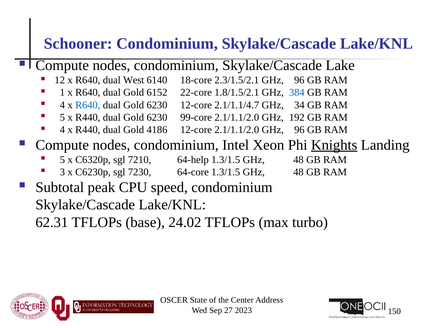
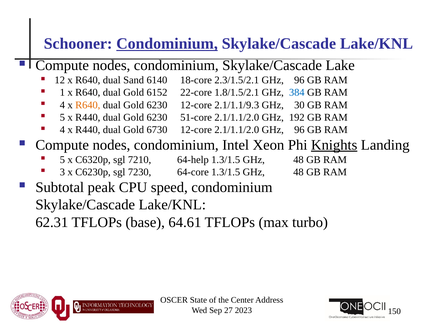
Condominium underline: none -> present (167, 44)
West: West -> Sand (134, 80)
R640 colour: blue -> orange (88, 105)
2.1/1.1/4.7: 2.1/1.1/4.7 -> 2.1/1.1/9.3 (237, 105)
34: 34 -> 30 (299, 105)
99-core: 99-core -> 51-core (196, 118)
4186: 4186 -> 6730 (157, 130)
24.02: 24.02 -> 64.61 (185, 223)
